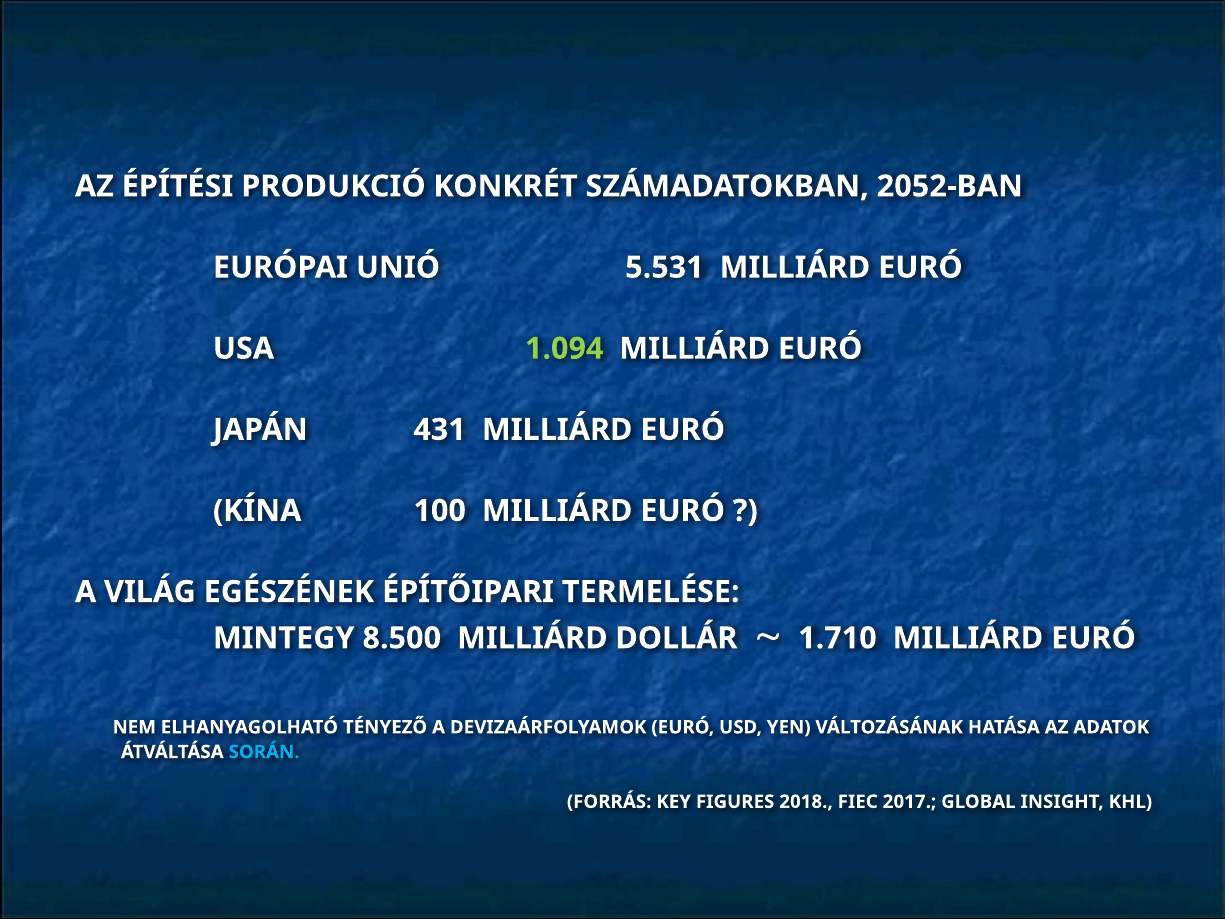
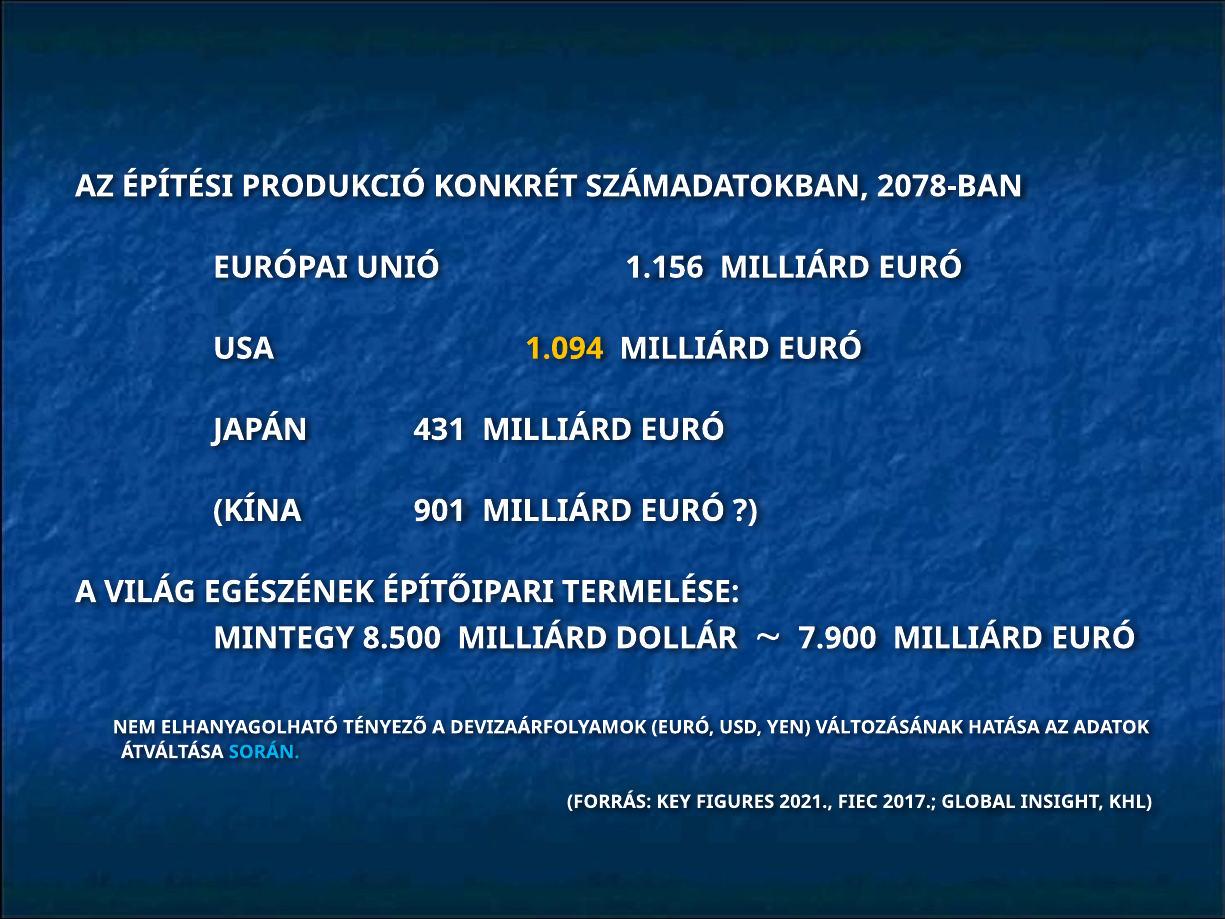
2052-BAN: 2052-BAN -> 2078-BAN (950, 186)
5.531: 5.531 -> 1.156 (664, 267)
1.094 colour: light green -> yellow (564, 348)
100: 100 -> 901 (440, 511)
1.710: 1.710 -> 7.900 (837, 638)
2018: 2018 -> 2021 (806, 802)
